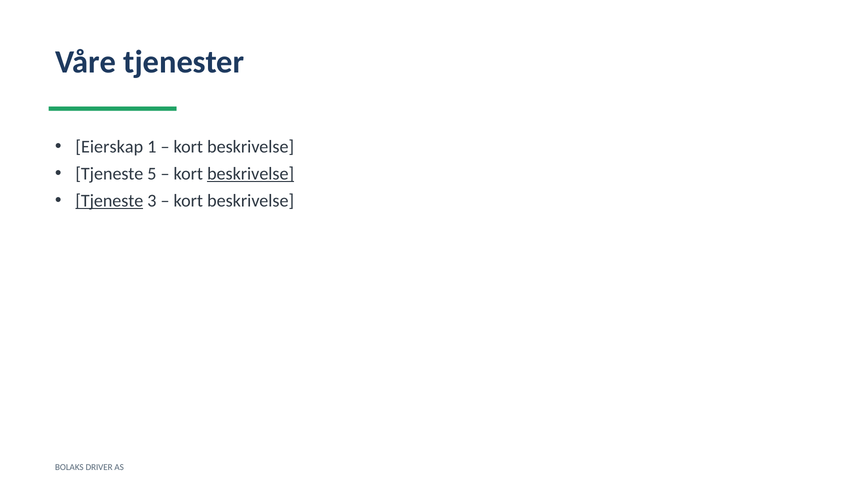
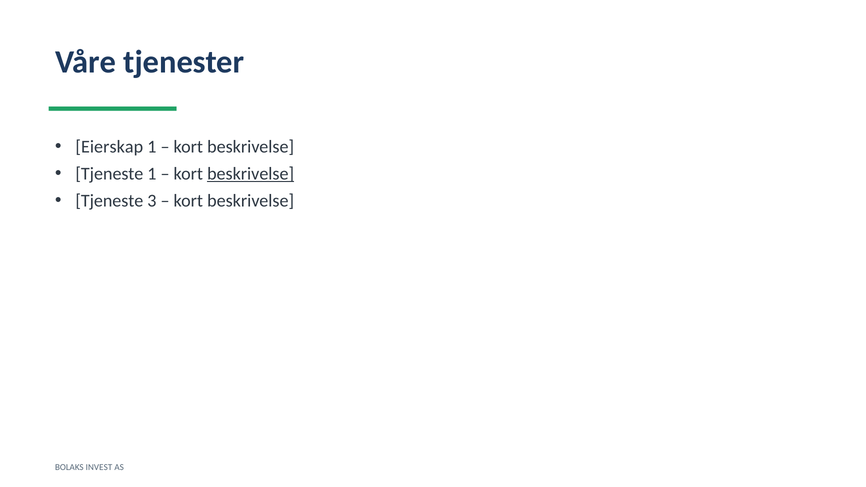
Tjeneste 5: 5 -> 1 (152, 174)
Tjeneste underline: present -> none (109, 201)
DRIVER: DRIVER -> INVEST (99, 467)
